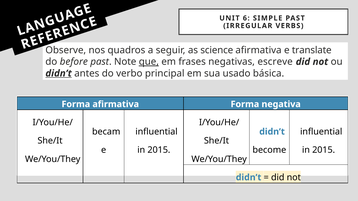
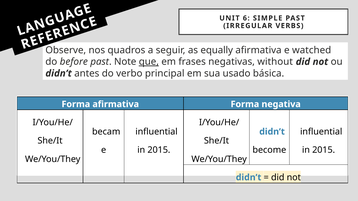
science: science -> equally (217, 50)
translate: translate -> watched (312, 50)
escreve: escreve -> without (275, 62)
didn’t underline: present -> none (59, 73)
